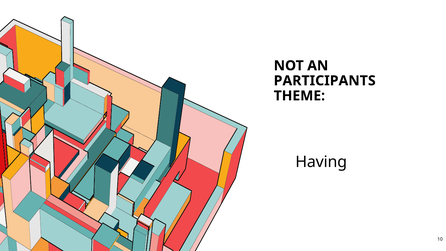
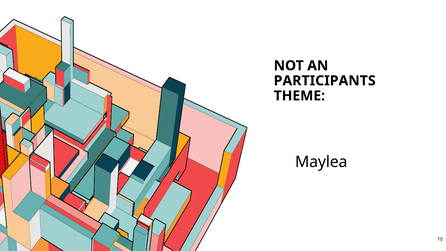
Having: Having -> Maylea (321, 162)
